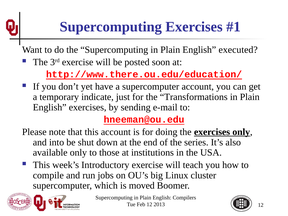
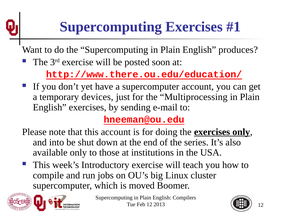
executed: executed -> produces (238, 50)
indicate: indicate -> devices (97, 97)
Transformations: Transformations -> Multiprocessing (194, 97)
